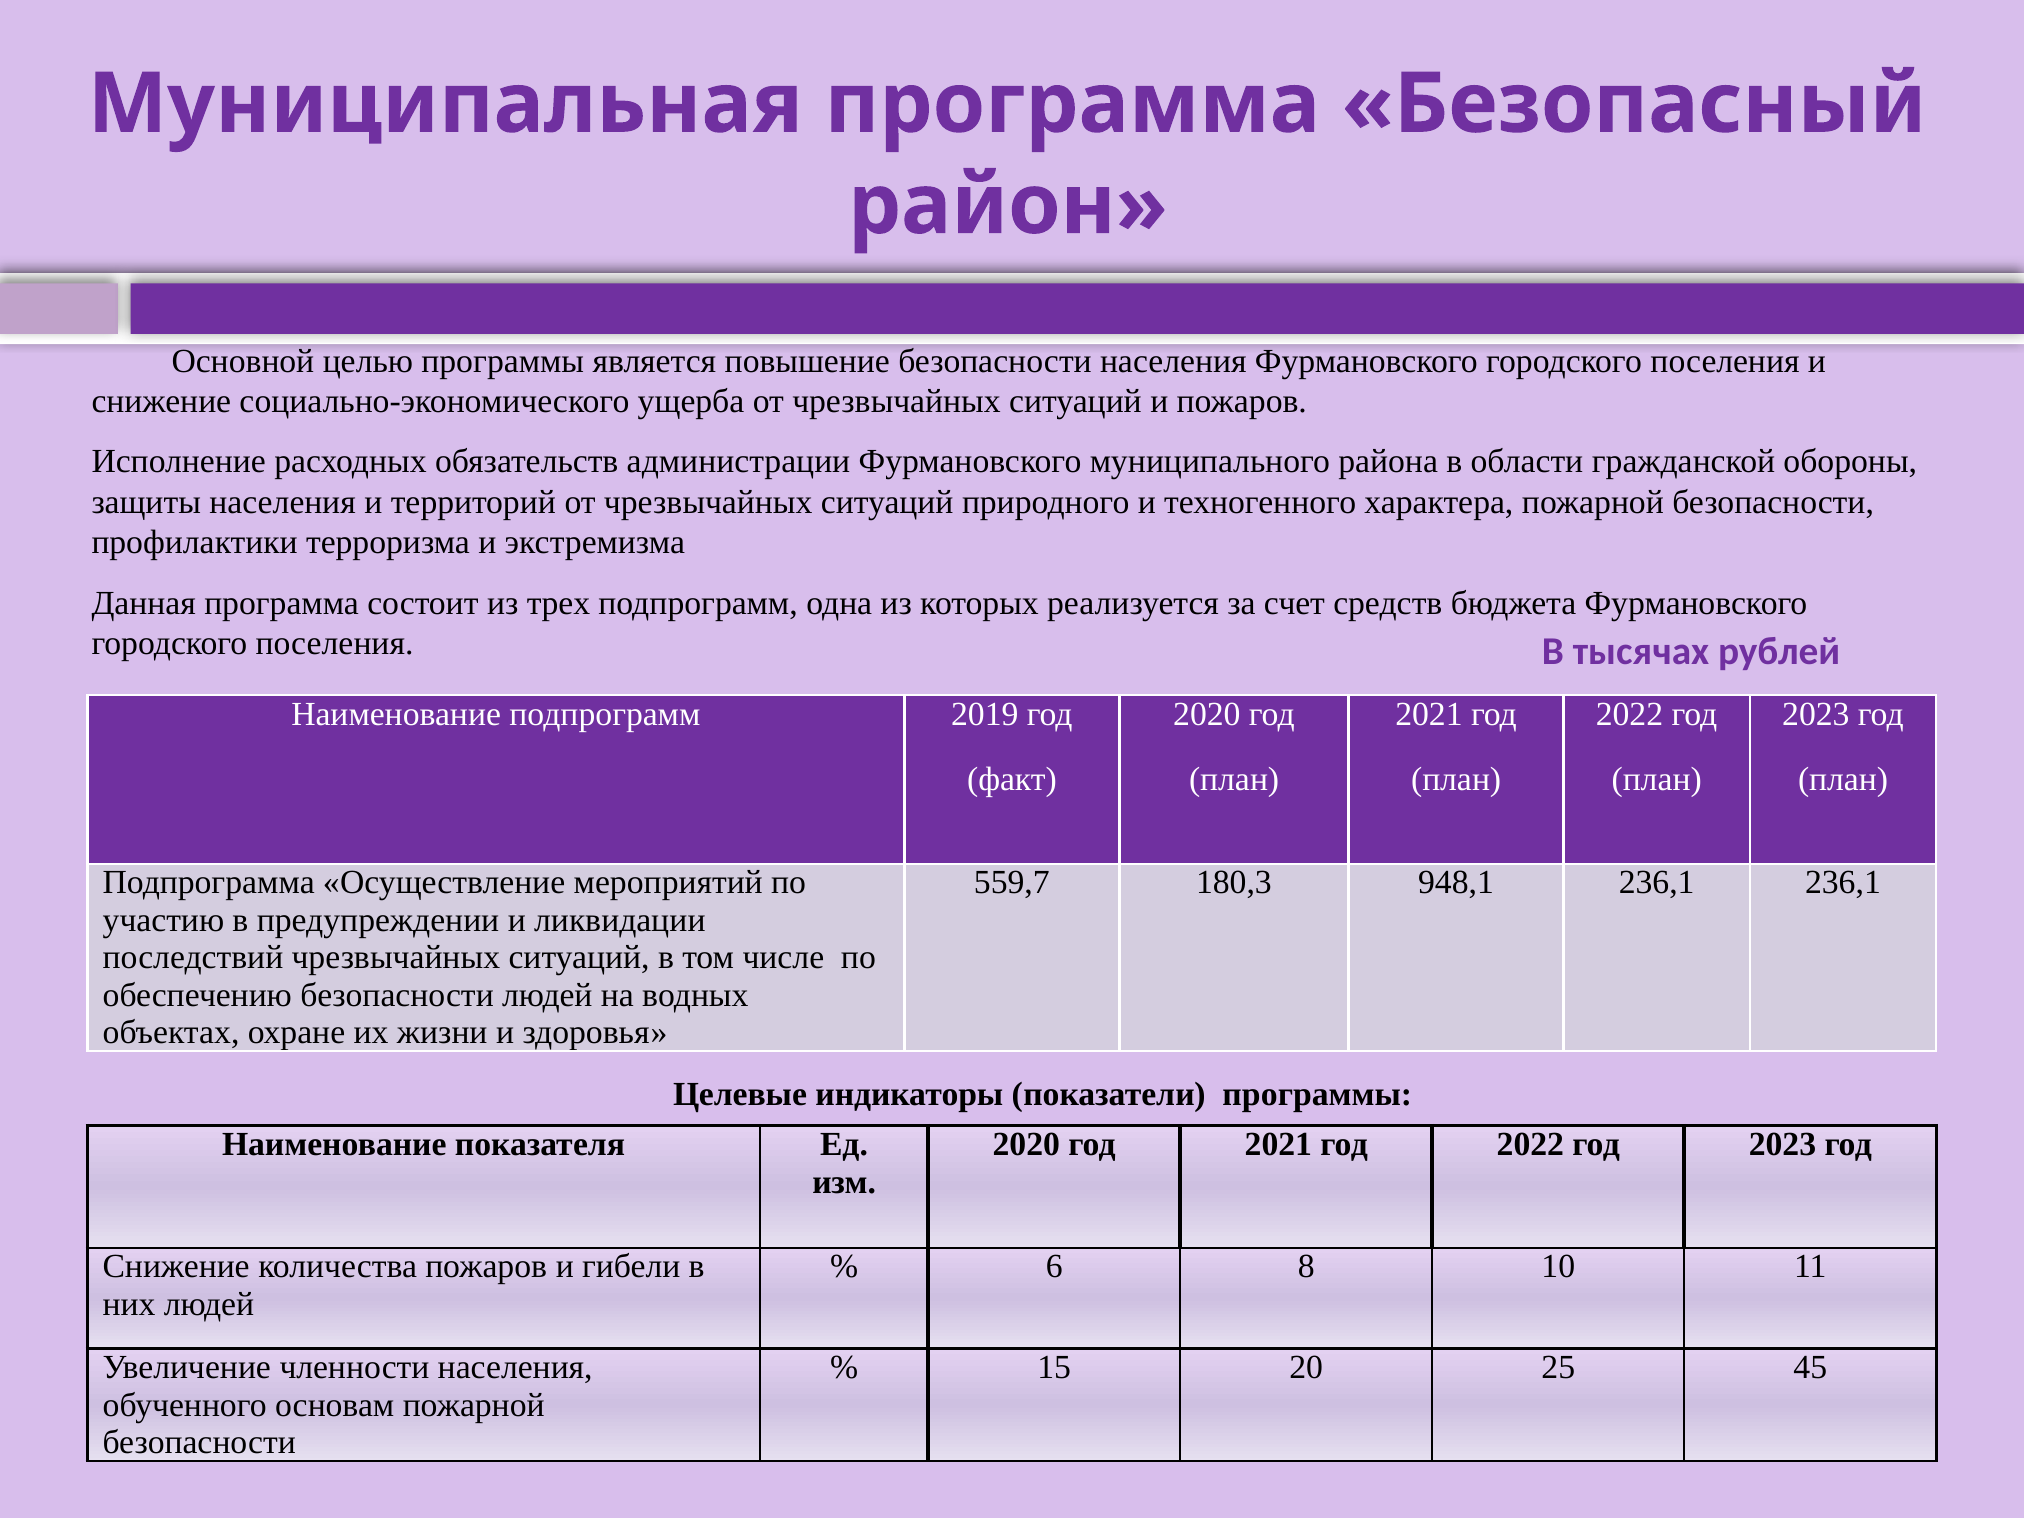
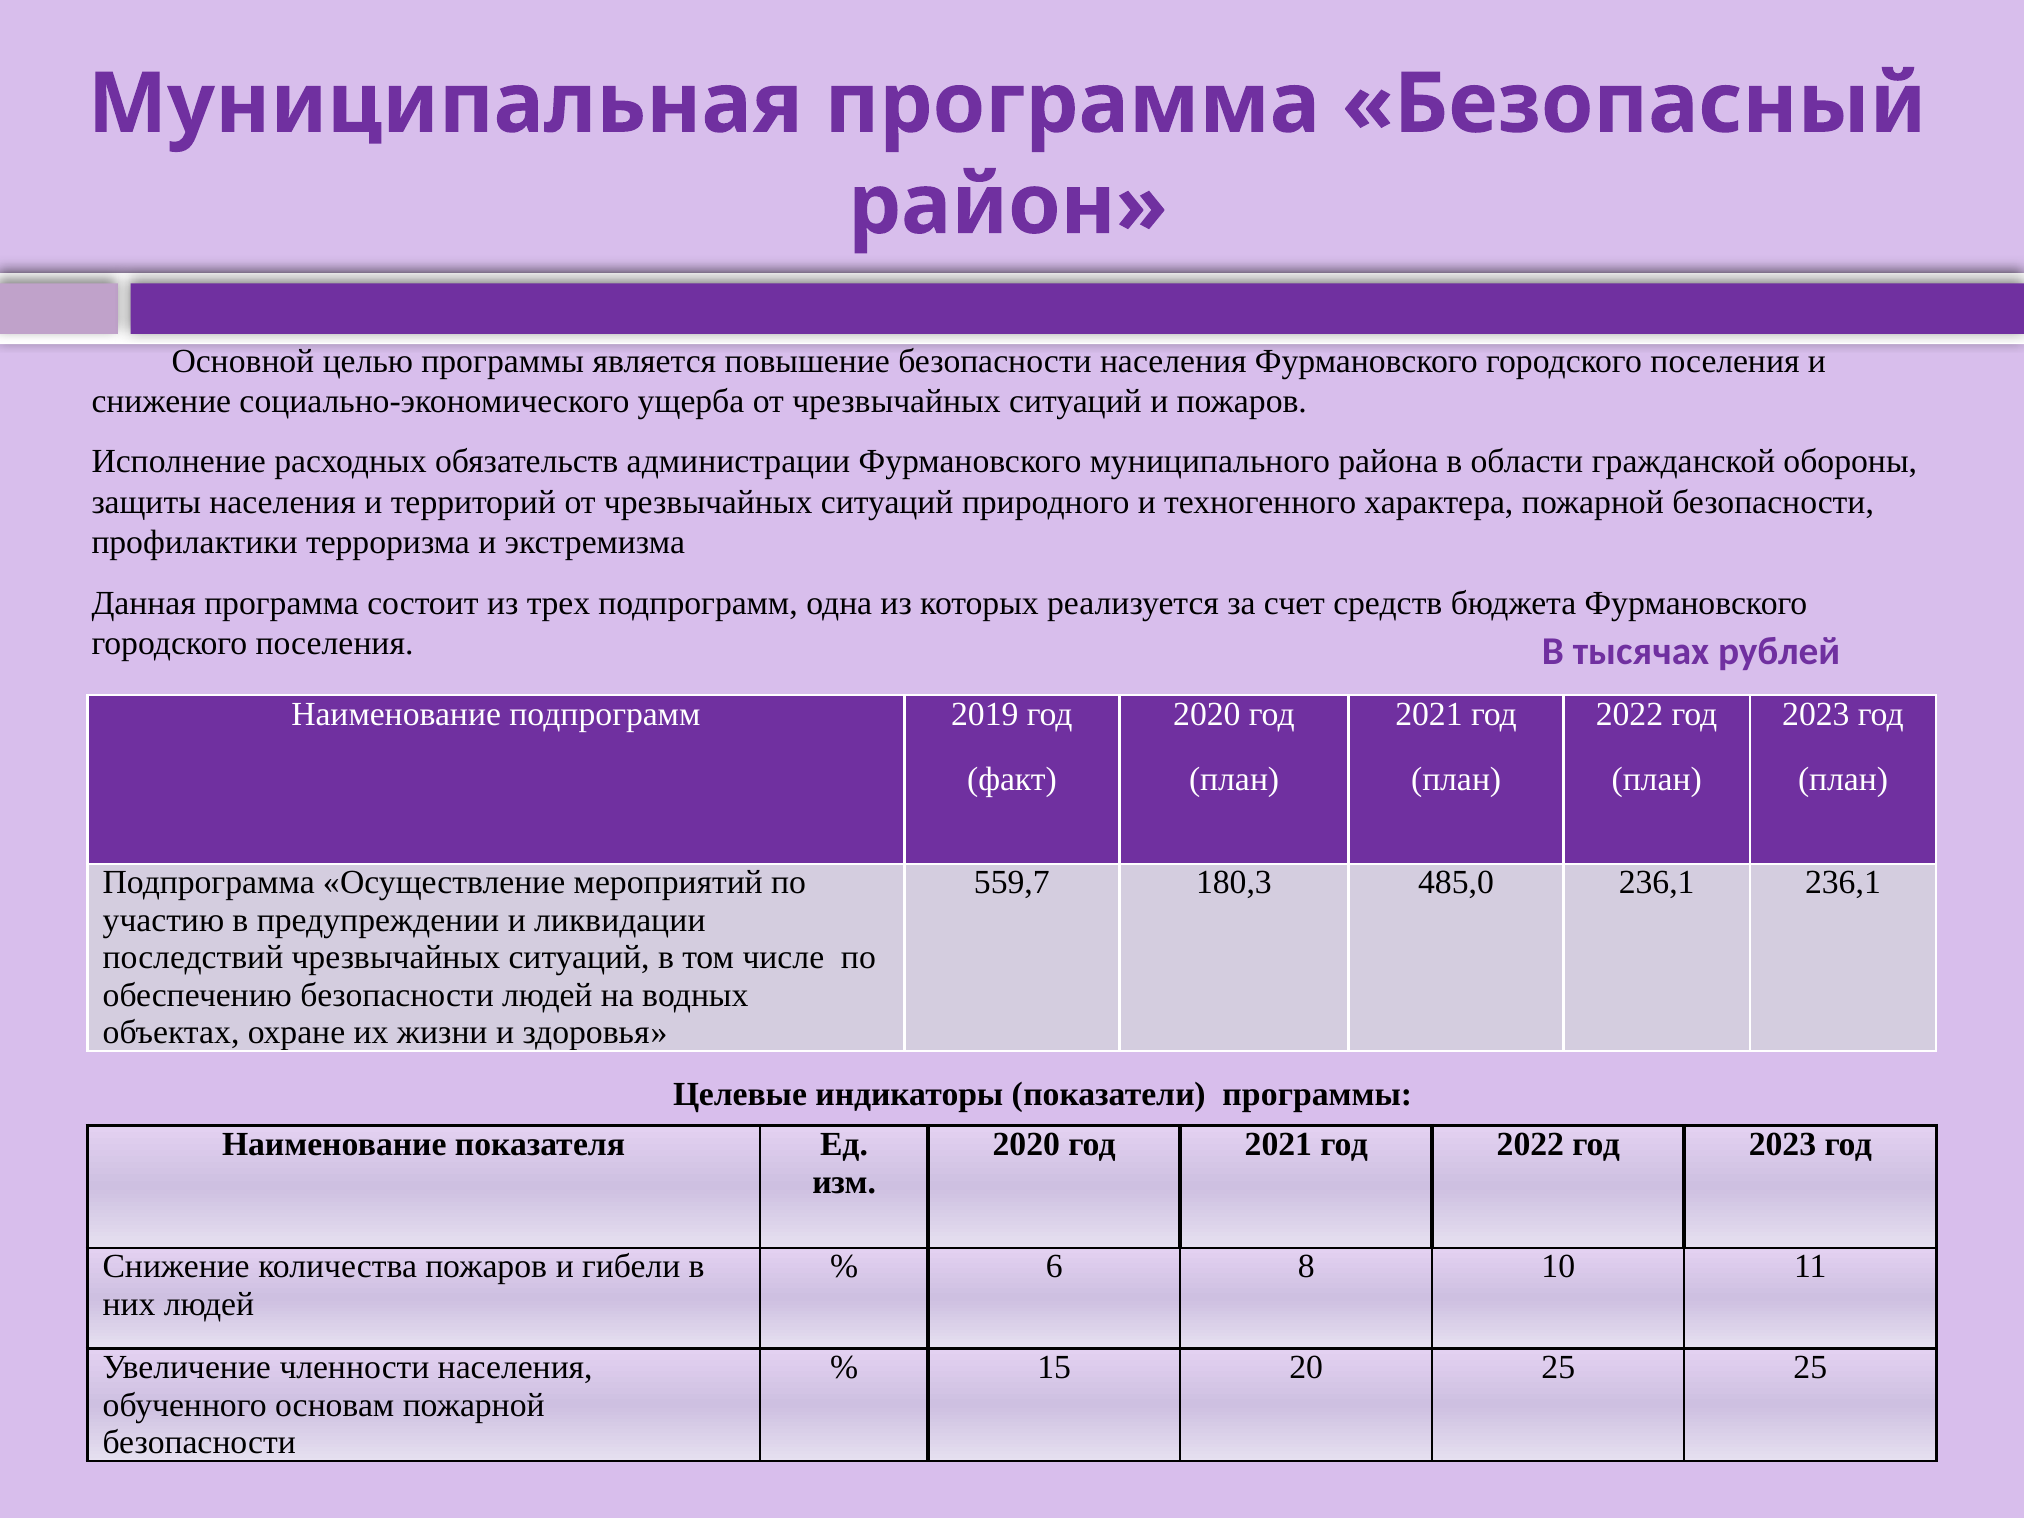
948,1: 948,1 -> 485,0 (1456, 883)
25 45: 45 -> 25 (1810, 1368)
